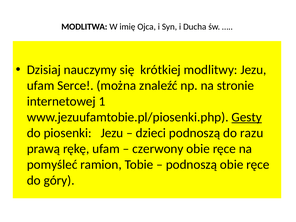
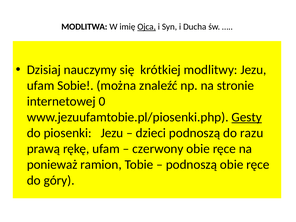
Ojca underline: none -> present (147, 27)
Serce: Serce -> Sobie (75, 86)
1: 1 -> 0 (102, 101)
pomyśleć: pomyśleć -> ponieważ (52, 165)
